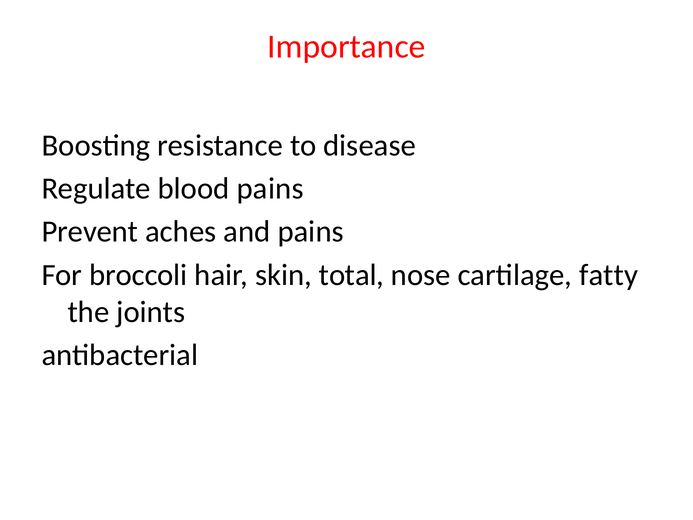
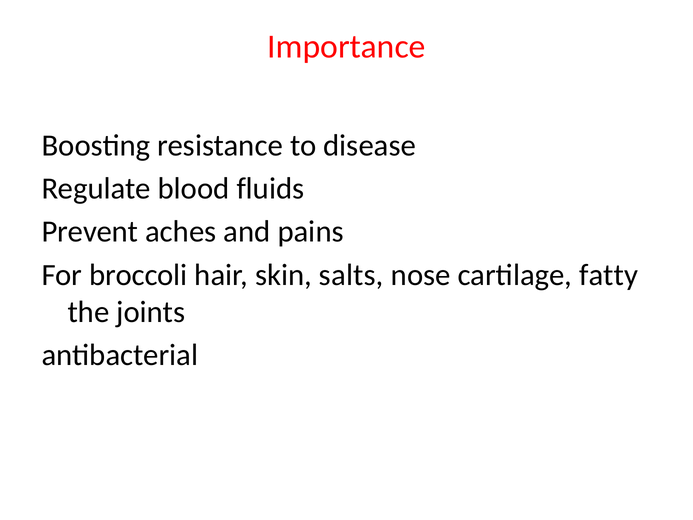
blood pains: pains -> fluids (270, 189)
total: total -> salts (351, 275)
